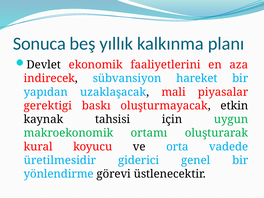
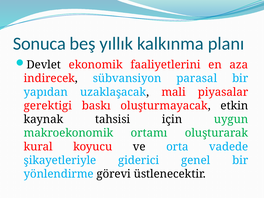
hareket: hareket -> parasal (197, 78)
üretilmesidir: üretilmesidir -> şikayetleriyle (60, 160)
